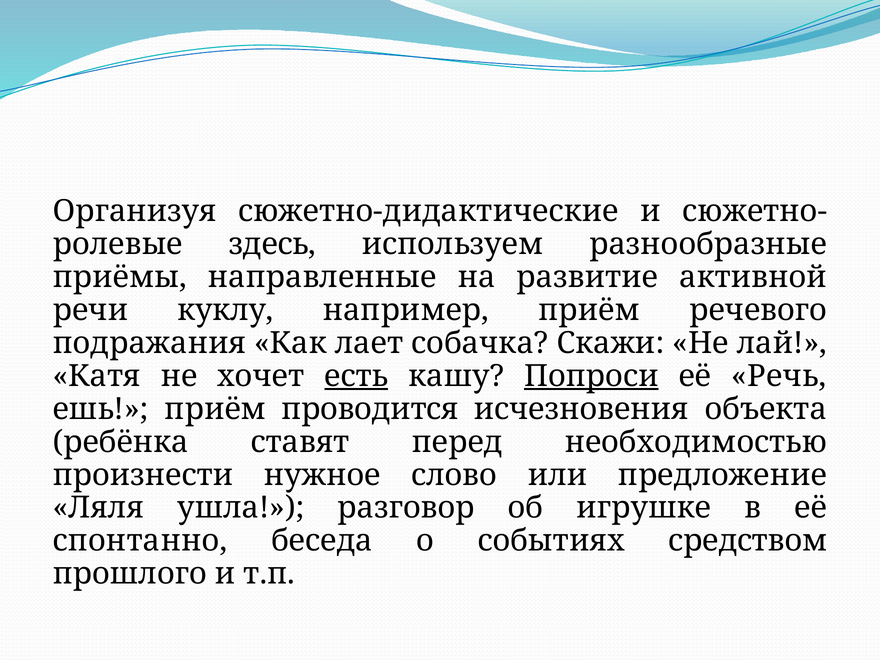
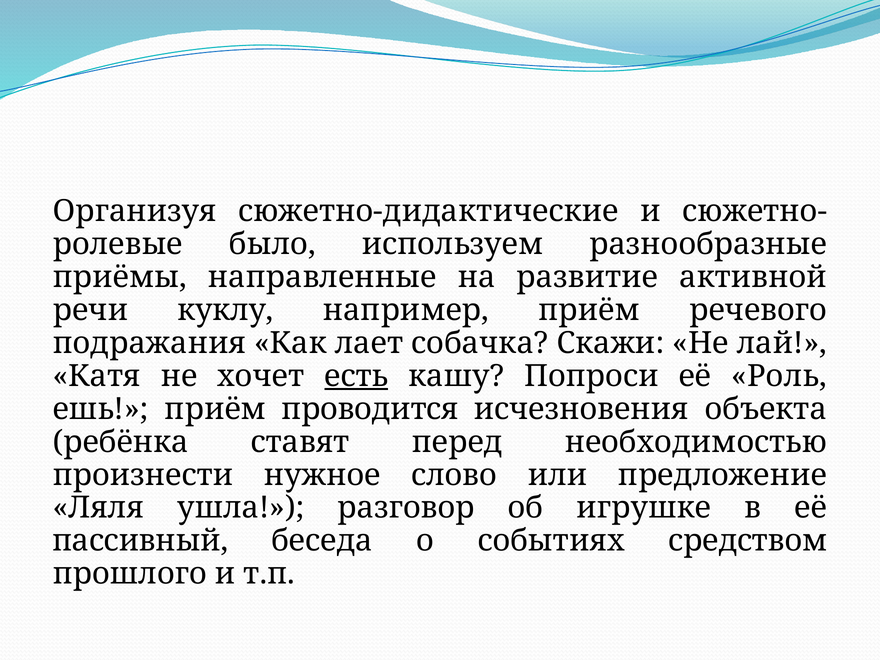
здесь: здесь -> было (272, 244)
Попроси underline: present -> none (591, 376)
Речь: Речь -> Роль (779, 376)
спонтанно: спонтанно -> пассивный (140, 541)
